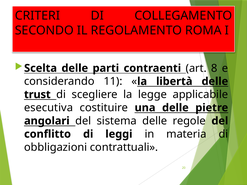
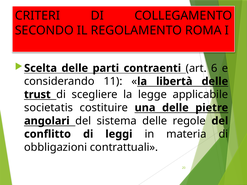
8: 8 -> 6 (214, 68)
esecutiva: esecutiva -> societatis (49, 108)
